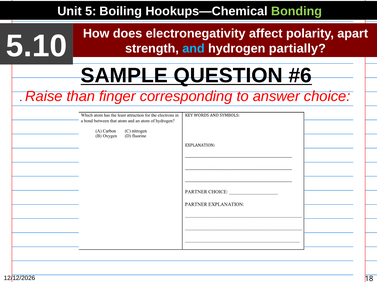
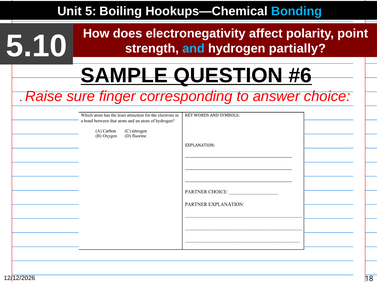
Bonding colour: light green -> light blue (297, 11)
apart: apart -> point (353, 34)
than: than -> sure (81, 97)
